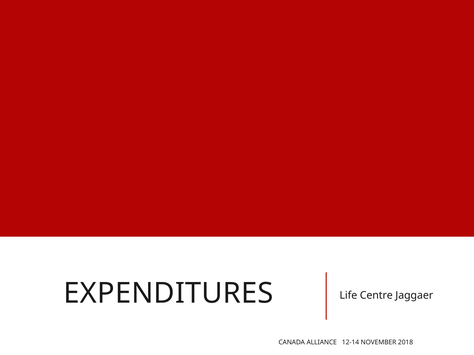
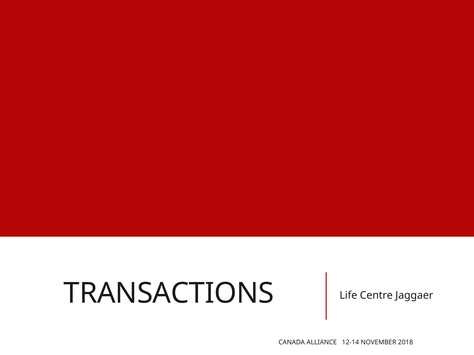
EXPENDITURES: EXPENDITURES -> TRANSACTIONS (169, 294)
